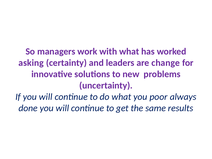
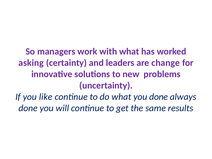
If you will: will -> like (46, 97)
you poor: poor -> done (159, 97)
